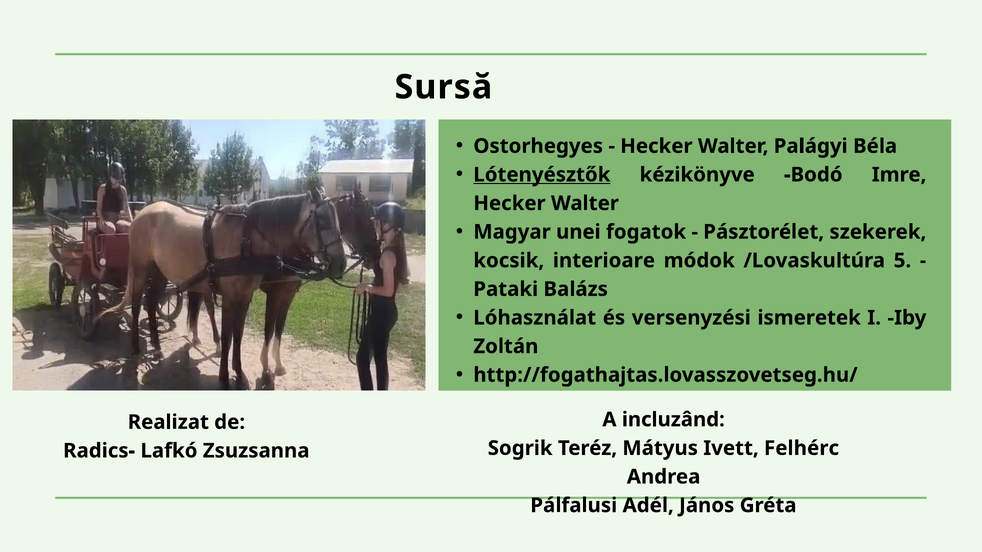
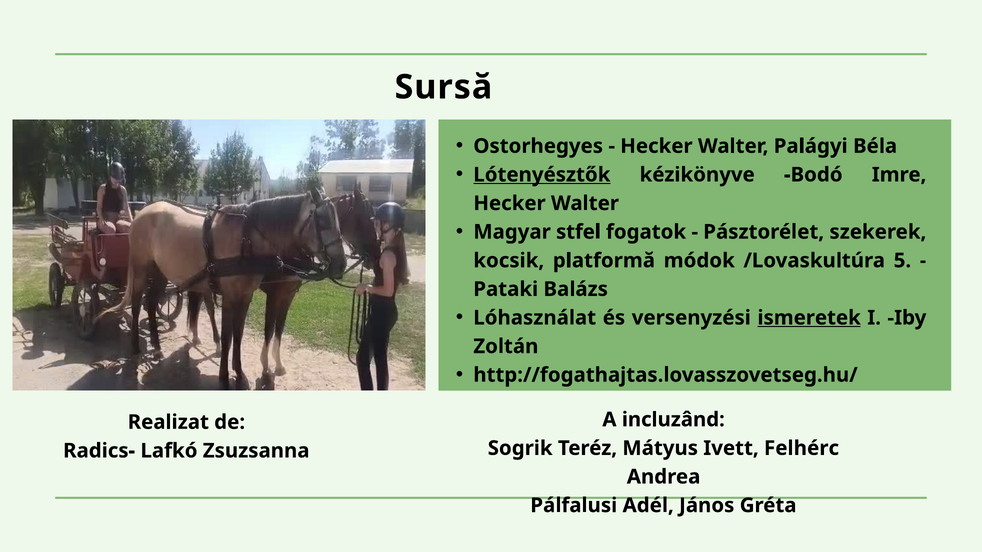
unei: unei -> stfel (578, 232)
interioare: interioare -> platformă (604, 261)
ismeretek underline: none -> present (809, 318)
